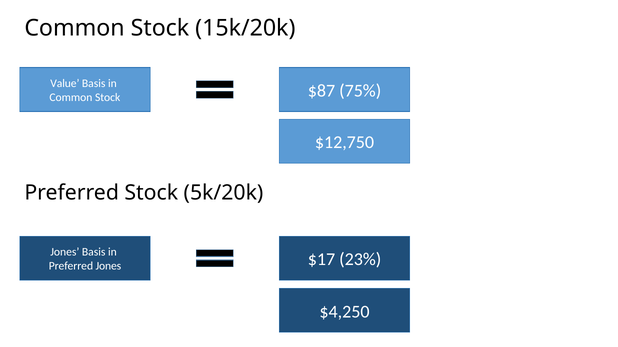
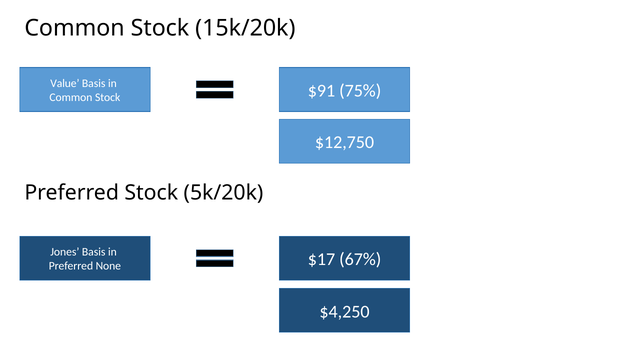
$87: $87 -> $91 (321, 91)
23%: 23% -> 67% (360, 260)
Preferred Jones: Jones -> None (108, 266)
